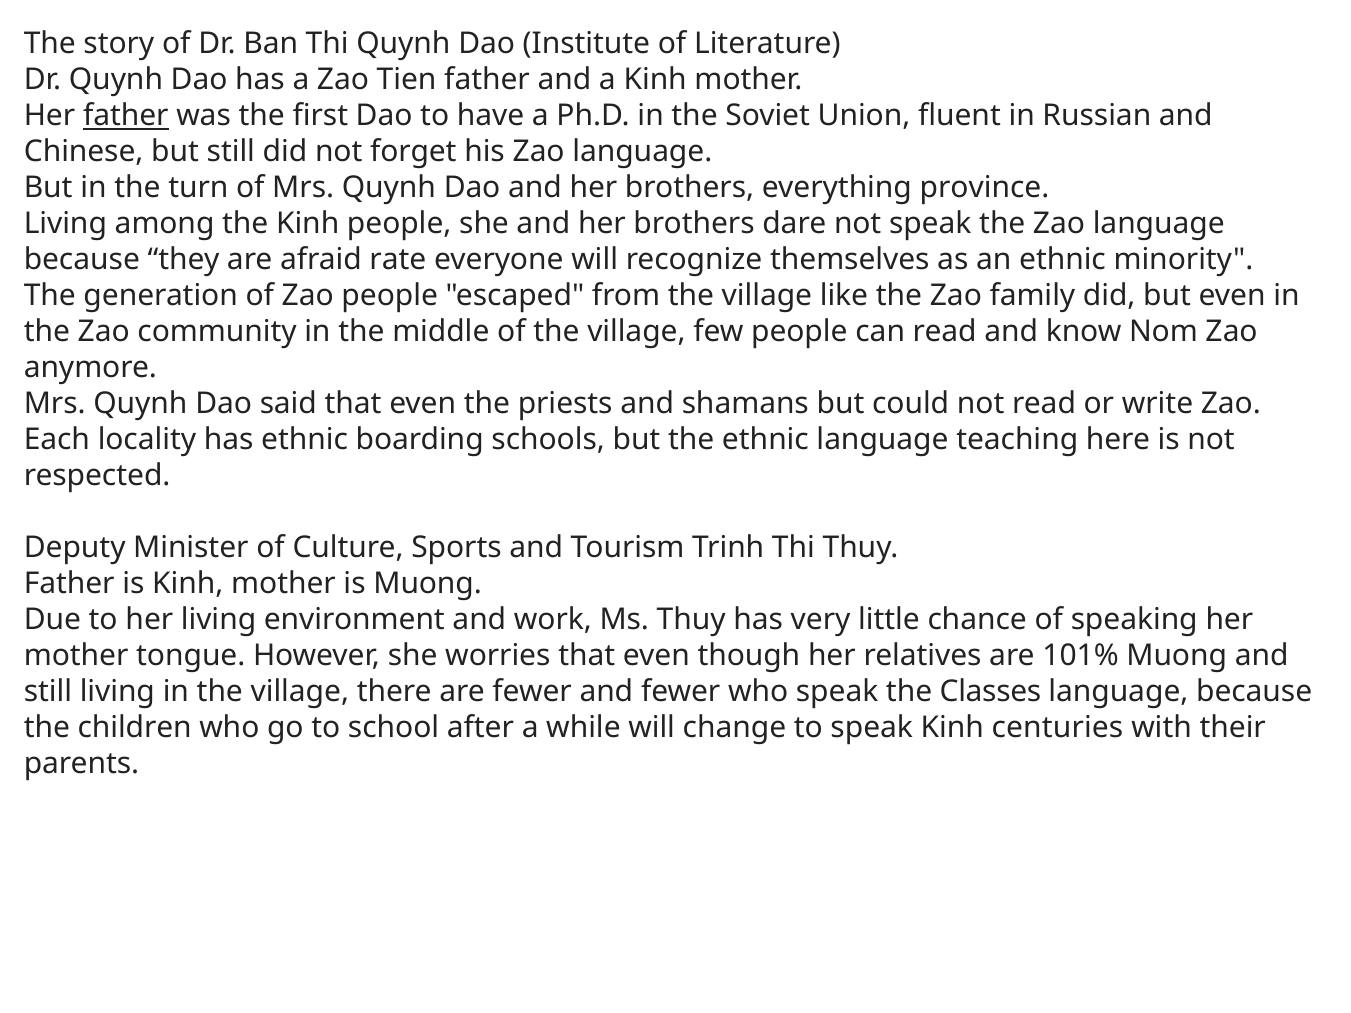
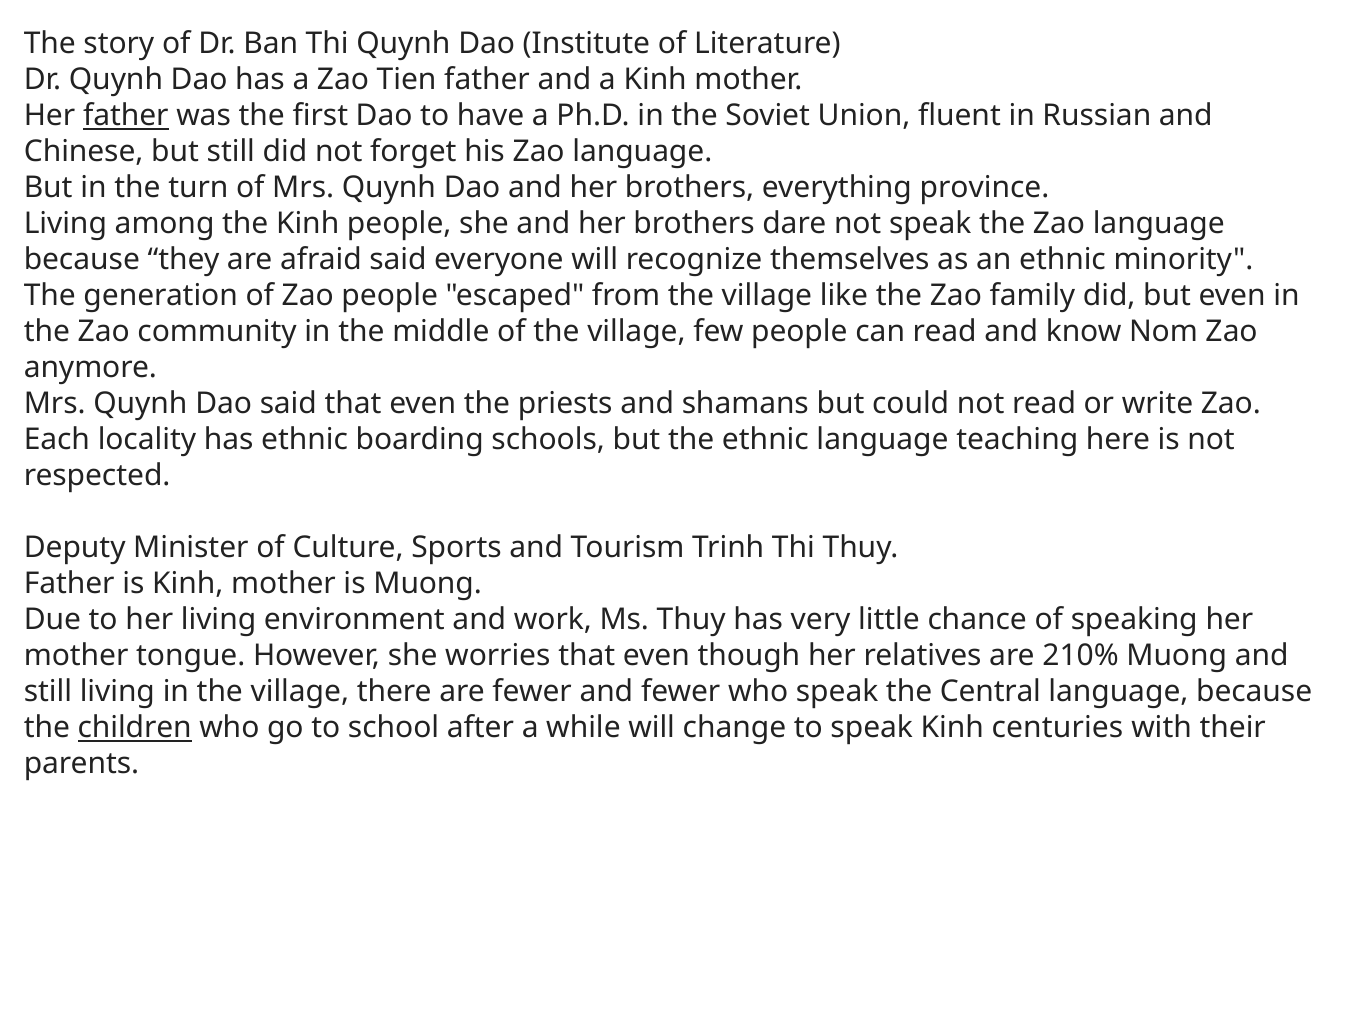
afraid rate: rate -> said (398, 260)
101%: 101% -> 210% (1081, 656)
Classes: Classes -> Central (990, 692)
children underline: none -> present (135, 728)
